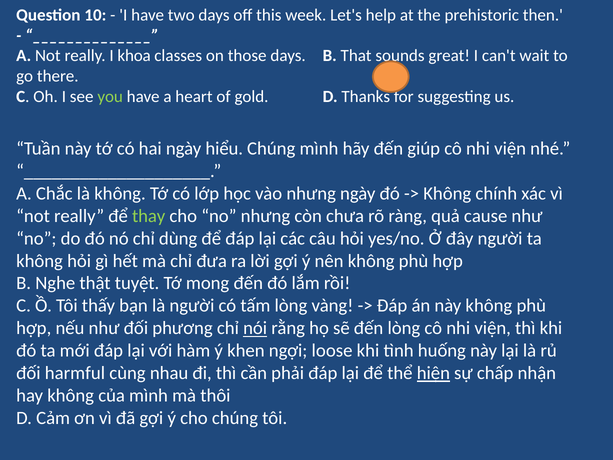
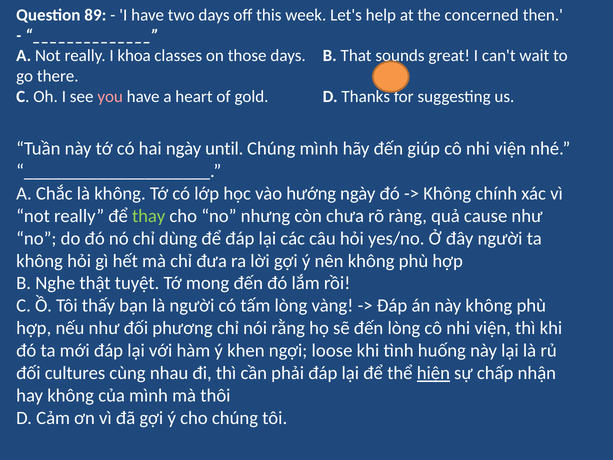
10: 10 -> 89 (95, 15)
prehistoric: prehistoric -> concerned (482, 15)
you colour: light green -> pink (110, 97)
hiểu: hiểu -> until (224, 148)
vào nhưng: nhưng -> hướng (311, 193)
nói underline: present -> none (255, 328)
harmful: harmful -> cultures (75, 373)
